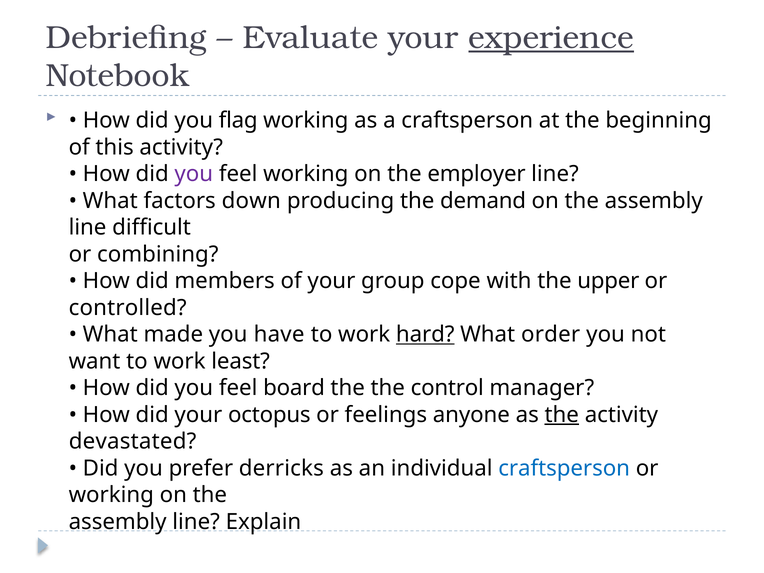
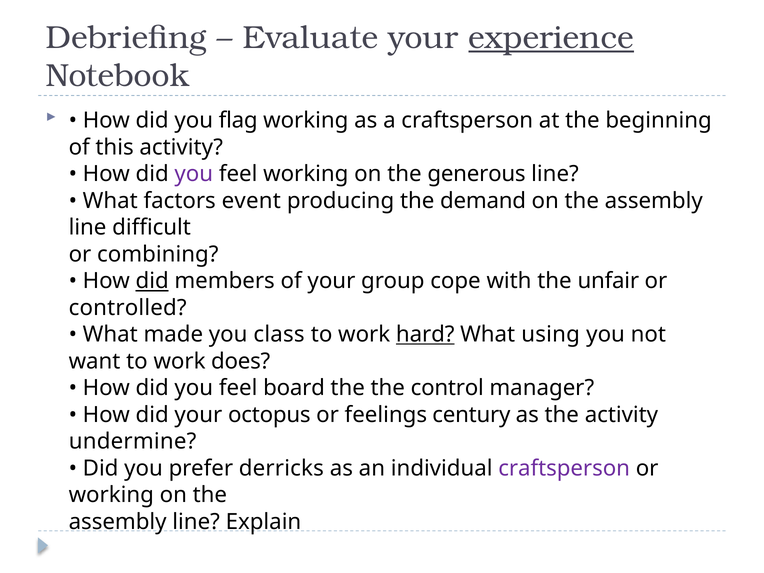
employer: employer -> generous (477, 174)
down: down -> event (251, 201)
did underline: none -> present (152, 281)
upper: upper -> unfair (608, 281)
have: have -> class (279, 334)
order: order -> using (551, 334)
least: least -> does (241, 361)
anyone: anyone -> century (471, 415)
the underline: present -> none (562, 415)
devastated: devastated -> undermine (133, 441)
craftsperson colour: blue -> purple (564, 468)
